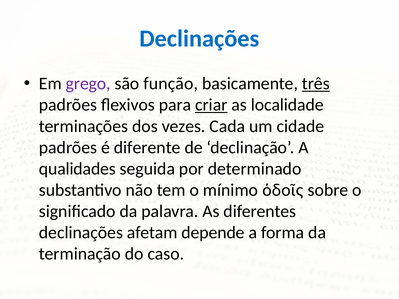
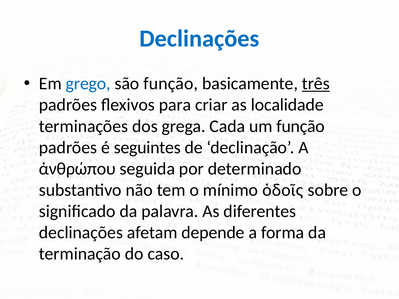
grego colour: purple -> blue (88, 84)
criar underline: present -> none (211, 105)
vezes: vezes -> grega (184, 126)
um cidade: cidade -> função (301, 126)
diferente: diferente -> seguintes (147, 148)
qualidades: qualidades -> ἀνθρώπου (77, 169)
